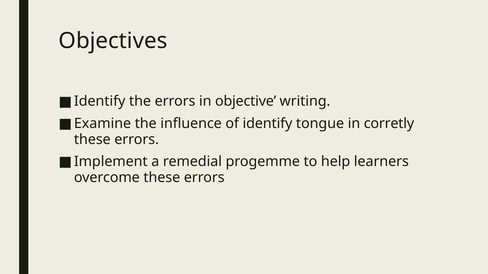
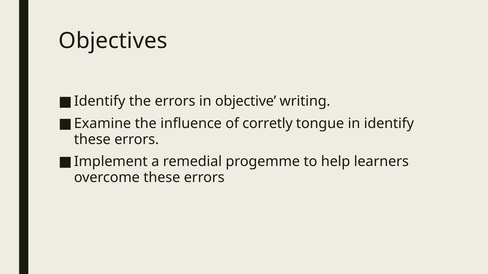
of identify: identify -> corretly (268, 124)
in corretly: corretly -> identify (389, 124)
